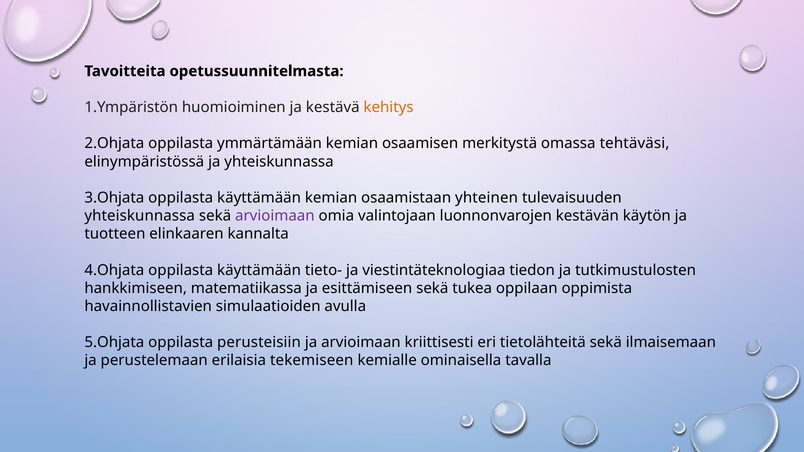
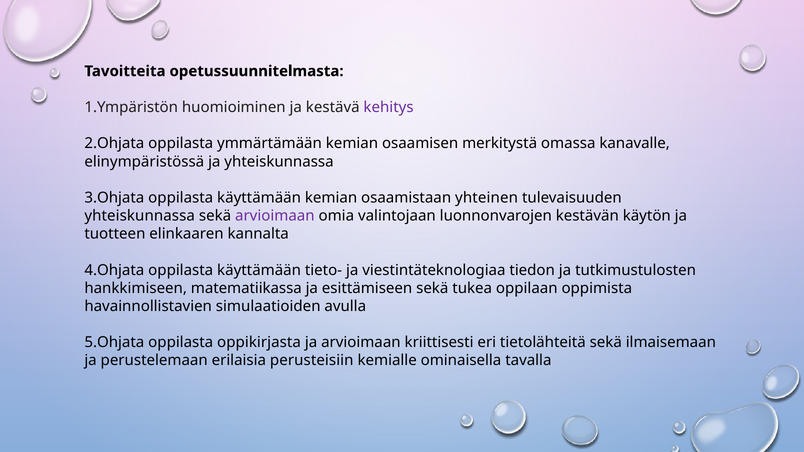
kehitys colour: orange -> purple (389, 107)
tehtäväsi: tehtäväsi -> kanavalle (635, 144)
perusteisiin: perusteisiin -> oppikirjasta (259, 343)
tekemiseen: tekemiseen -> perusteisiin (312, 361)
